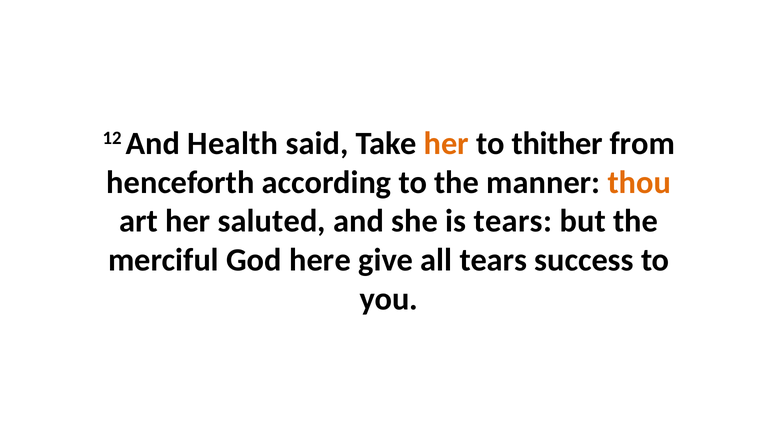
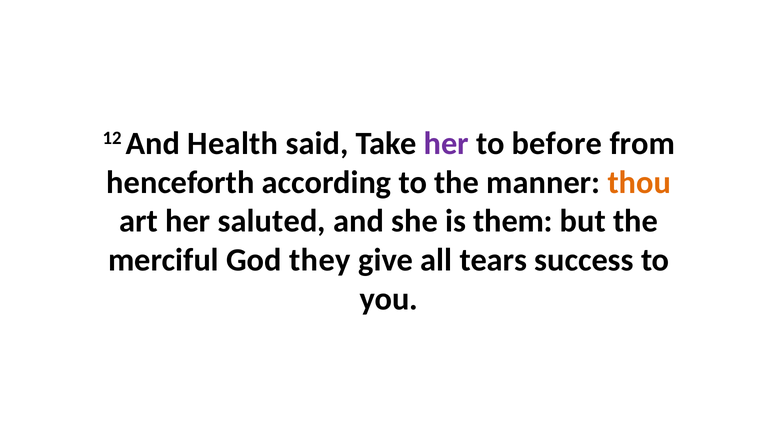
her colour: orange -> purple (446, 143)
thither: thither -> before (557, 143)
is tears: tears -> them (513, 221)
here: here -> they (320, 260)
